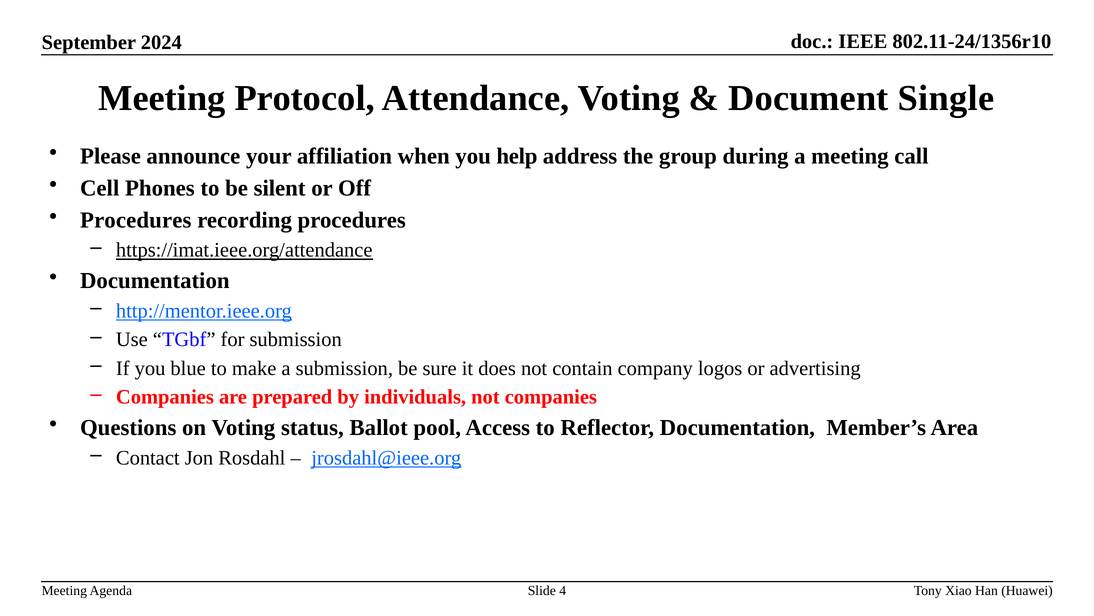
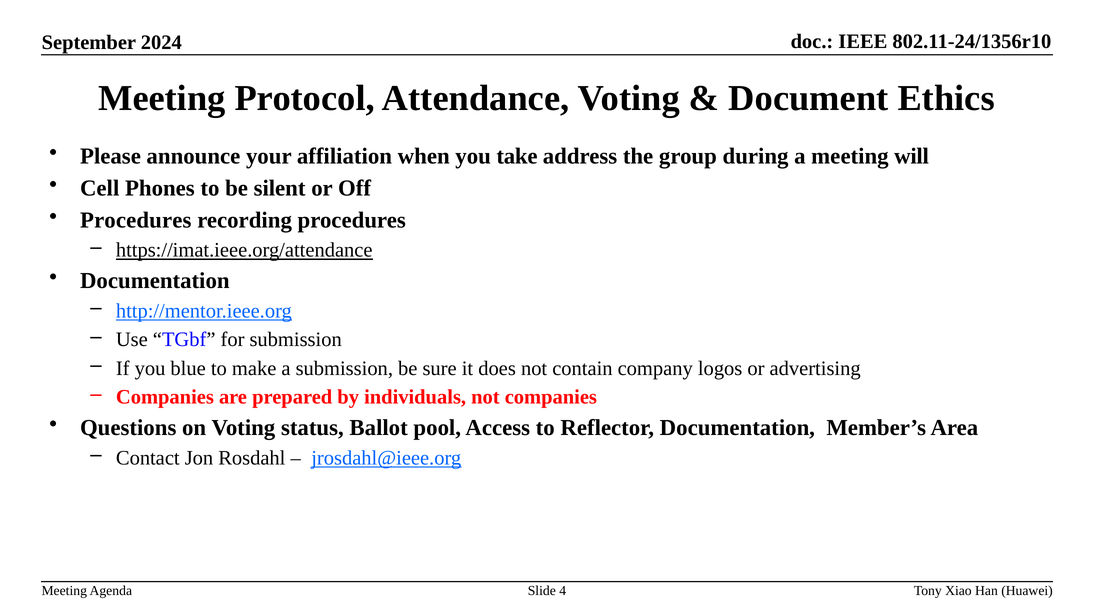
Single: Single -> Ethics (946, 98)
help: help -> take (517, 156)
call: call -> will (912, 156)
